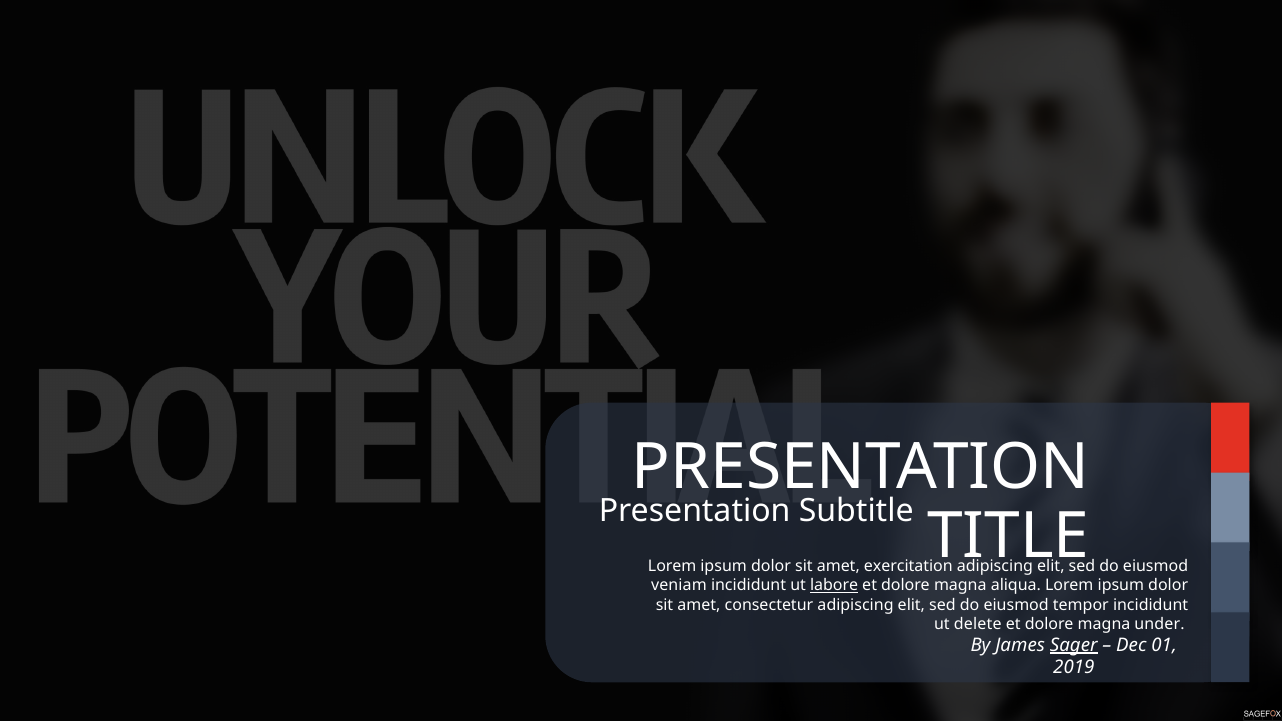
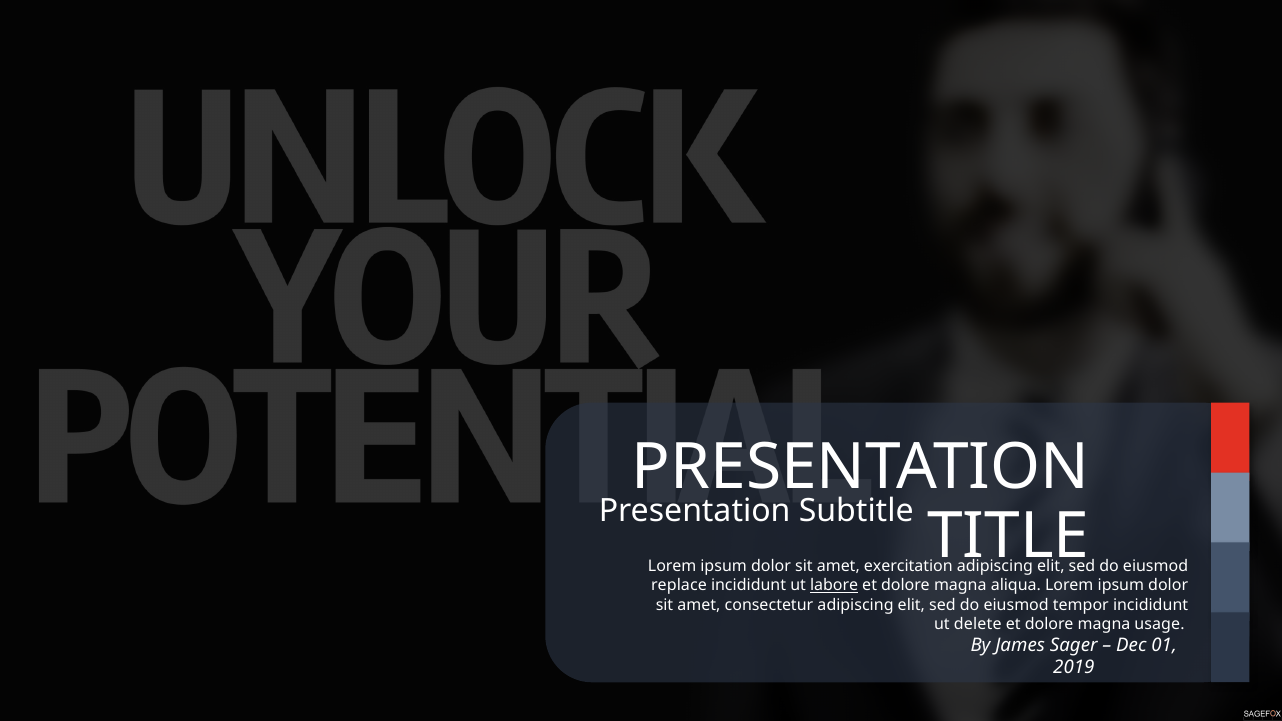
veniam: veniam -> replace (679, 586)
under: under -> usage (1159, 624)
Sager underline: present -> none (1074, 645)
